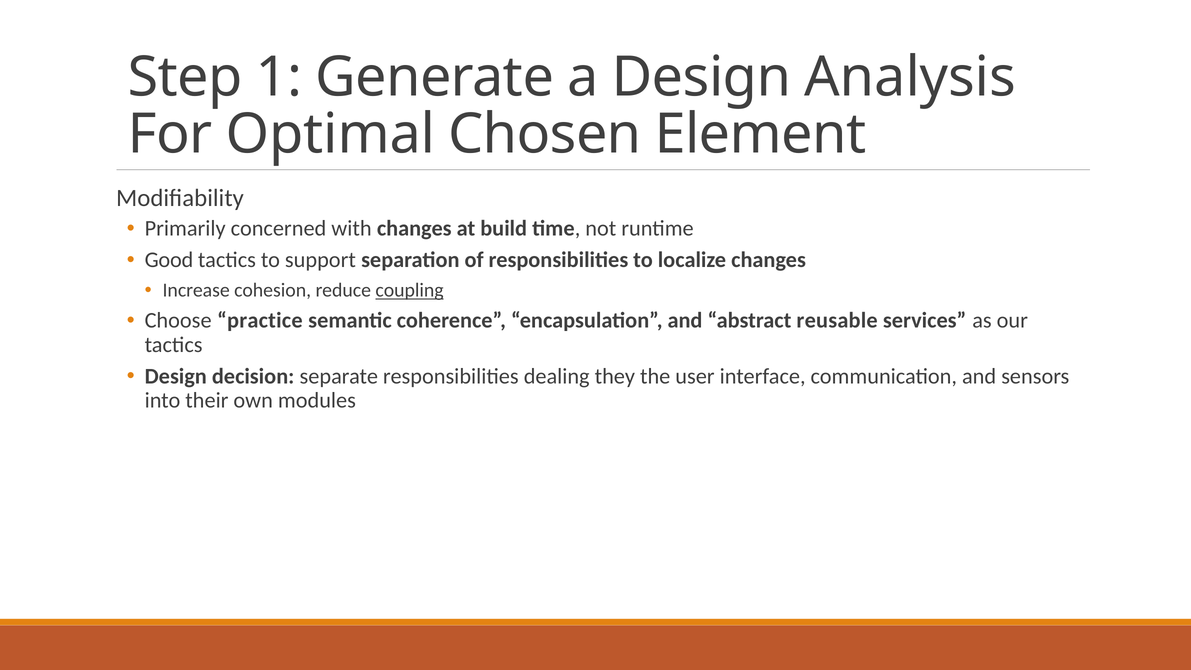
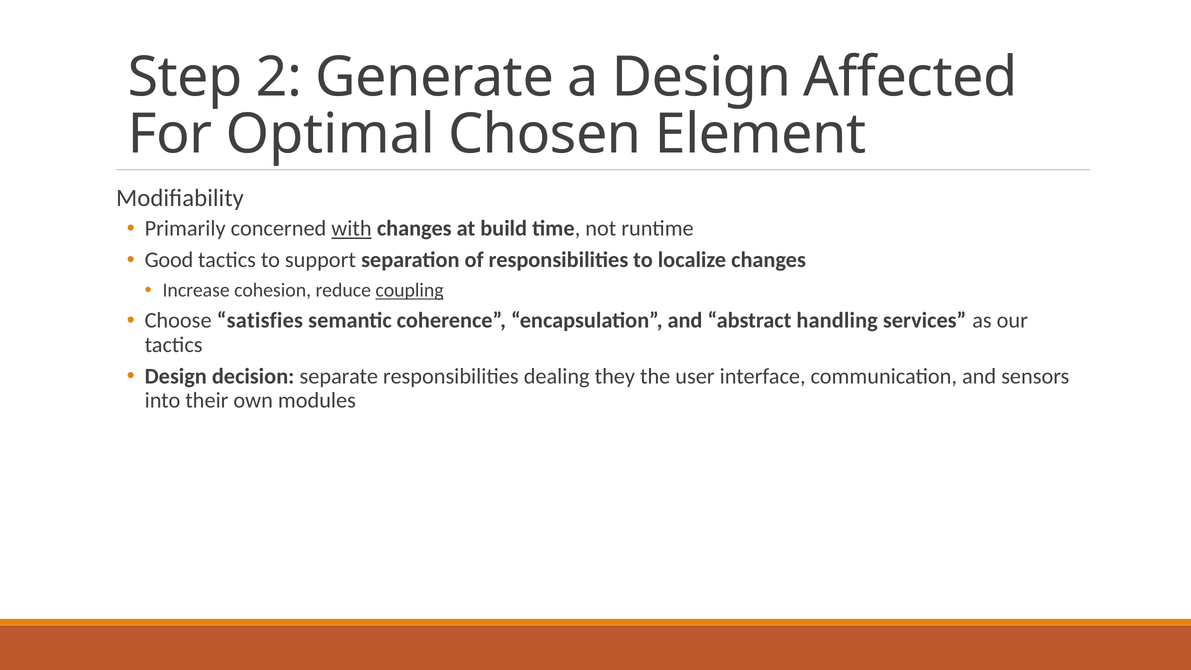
1: 1 -> 2 (279, 77)
Analysis: Analysis -> Affected (910, 77)
with underline: none -> present (351, 228)
practice: practice -> satisfies (260, 321)
reusable: reusable -> handling (837, 321)
